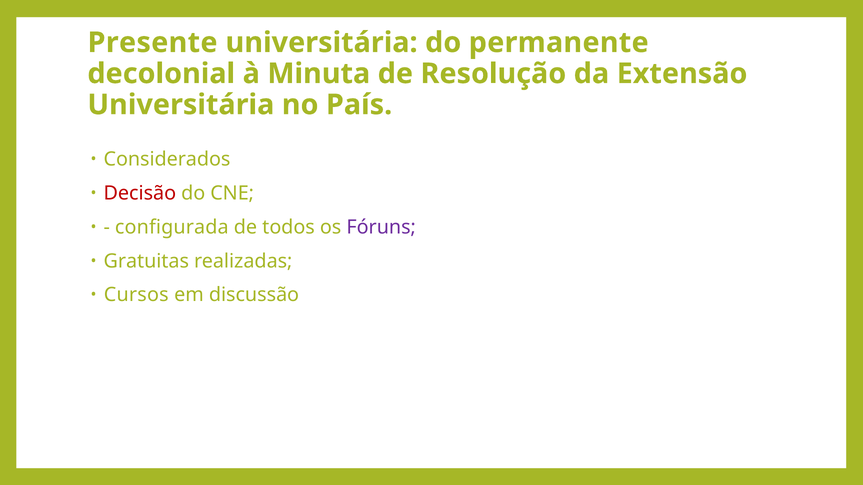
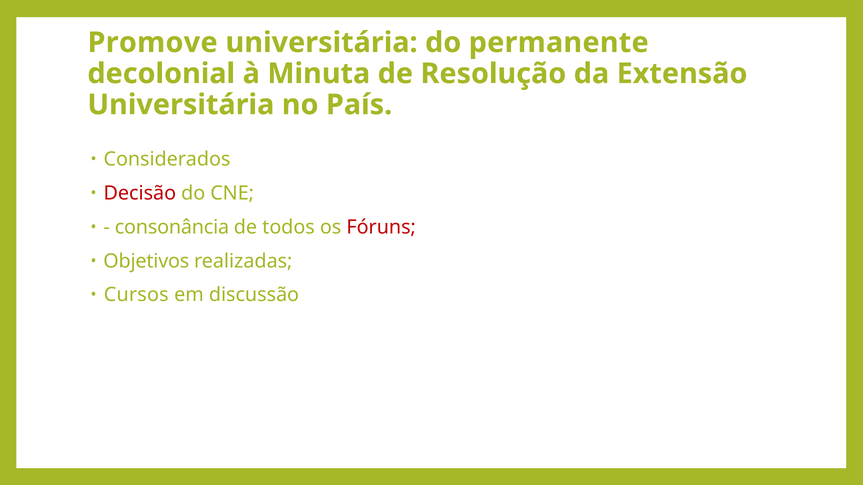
Presente: Presente -> Promove (153, 43)
configurada: configurada -> consonância (172, 227)
Fóruns colour: purple -> red (381, 227)
Gratuitas: Gratuitas -> Objetivos (146, 261)
